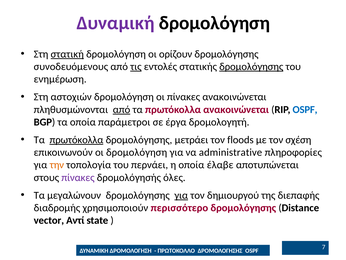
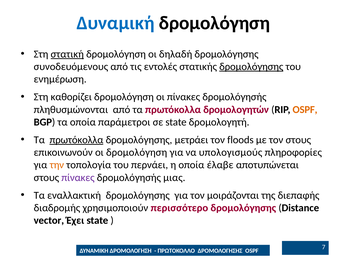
Δυναμική colour: purple -> blue (115, 23)
ορίζουν: ορίζουν -> δηλαδή (176, 54)
τις underline: present -> none (136, 67)
αστοχιών: αστοχιών -> καθορίζει (71, 97)
οι πίνακες ανακοινώνεται: ανακοινώνεται -> δρομολόγησής (234, 97)
από underline: present -> none (122, 109)
πρωτόκολλα ανακοινώνεται: ανακοινώνεται -> δρομολογητών (236, 109)
OSPF colour: blue -> orange (305, 109)
σε έργα: έργα -> state (176, 122)
τον σχέση: σχέση -> στους (298, 140)
administrative: administrative -> υπολογισμούς (231, 152)
όλες: όλες -> μιας (174, 177)
μεγαλώνουν: μεγαλώνουν -> εναλλακτική (74, 195)
για underline: present -> none (181, 195)
δημιουργού: δημιουργού -> μοιράζονται (233, 195)
Αντί: Αντί -> Έχει (75, 220)
